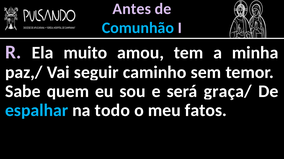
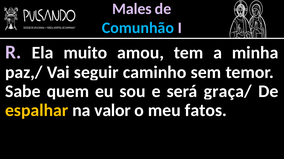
Antes: Antes -> Males (132, 9)
espalhar colour: light blue -> yellow (37, 111)
todo: todo -> valor (113, 111)
